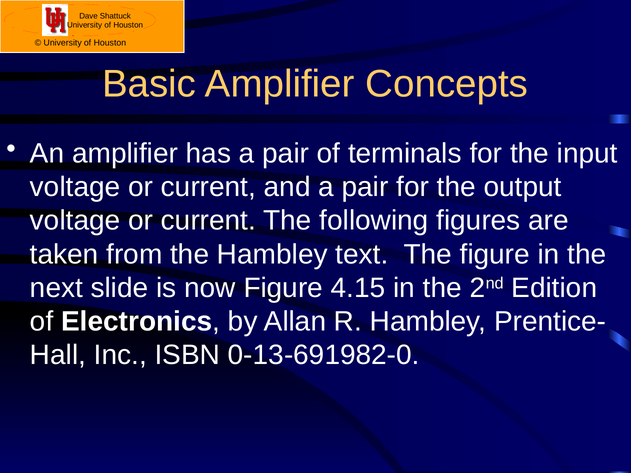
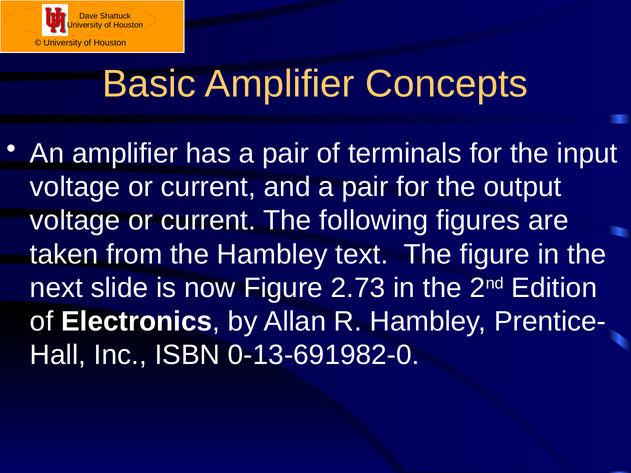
4.15: 4.15 -> 2.73 (358, 288)
